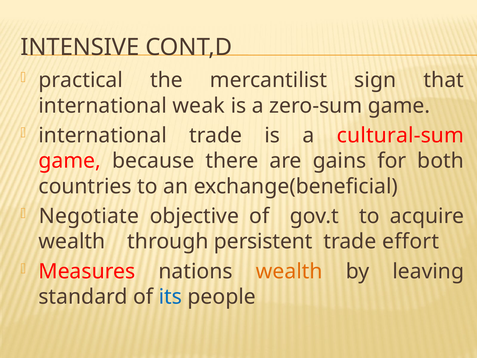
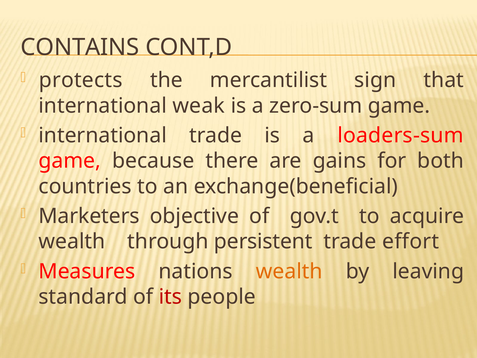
INTENSIVE: INTENSIVE -> CONTAINS (80, 47)
practical: practical -> protects (81, 80)
cultural-sum: cultural-sum -> loaders-sum (400, 135)
Negotiate: Negotiate -> Marketers (89, 216)
its colour: blue -> red (170, 297)
